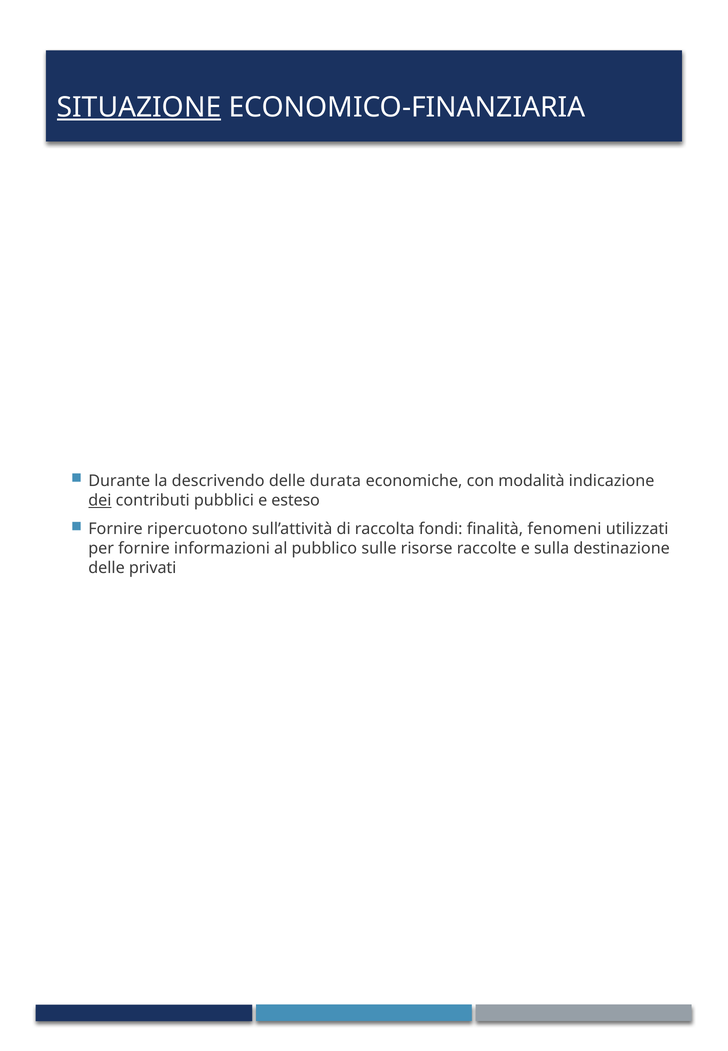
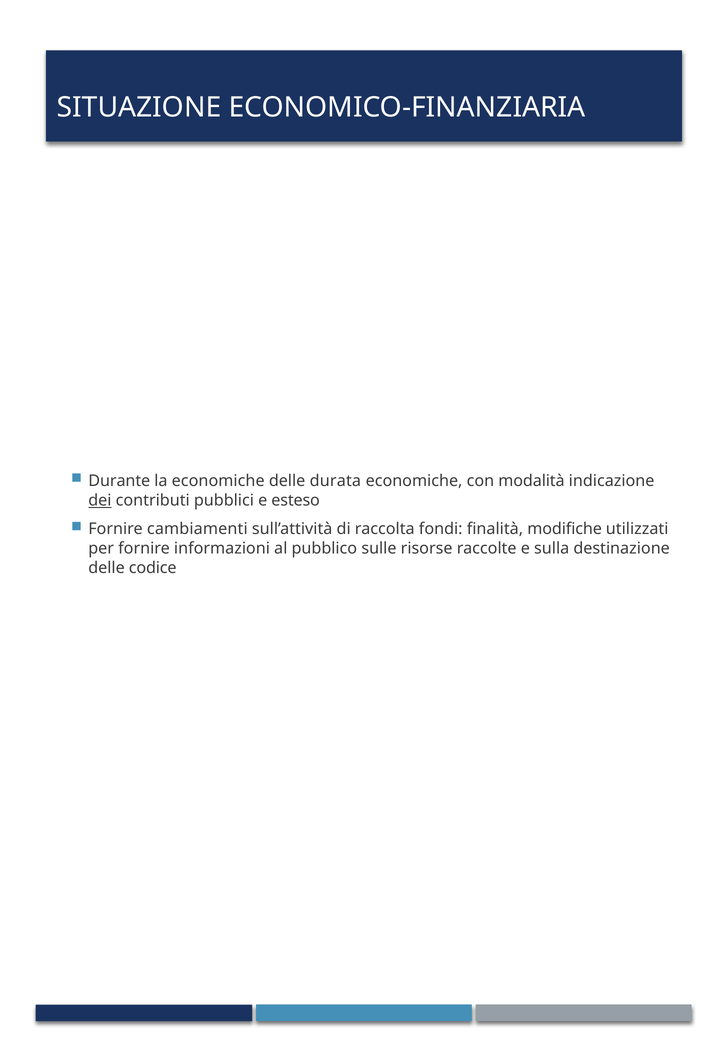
SITUAZIONE underline: present -> none (139, 107)
la descrivendo: descrivendo -> economiche (218, 481)
ripercuotono: ripercuotono -> cambiamenti (197, 529)
fenomeni: fenomeni -> modifiche (565, 529)
privati: privati -> codice (153, 568)
